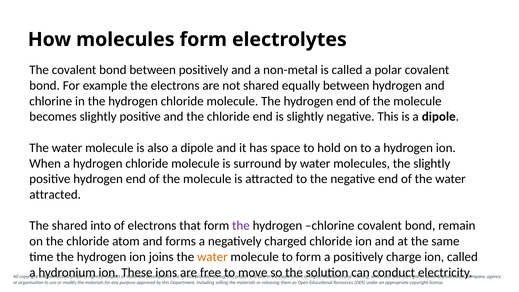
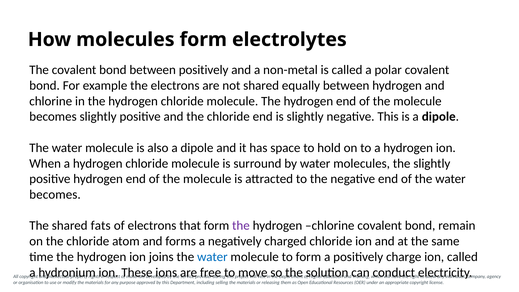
attracted: attracted -> becomes (55, 195)
into: into -> fats (101, 226)
water colour: orange -> blue (212, 257)
